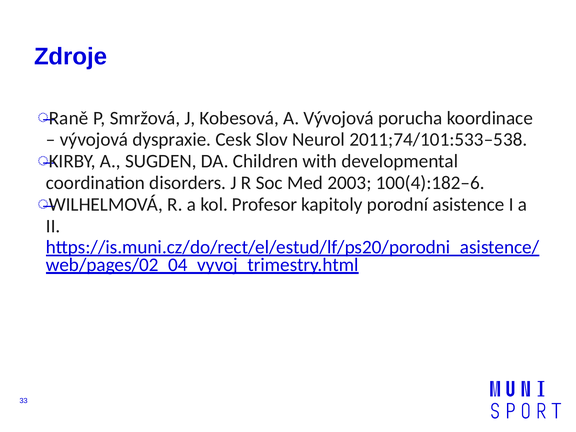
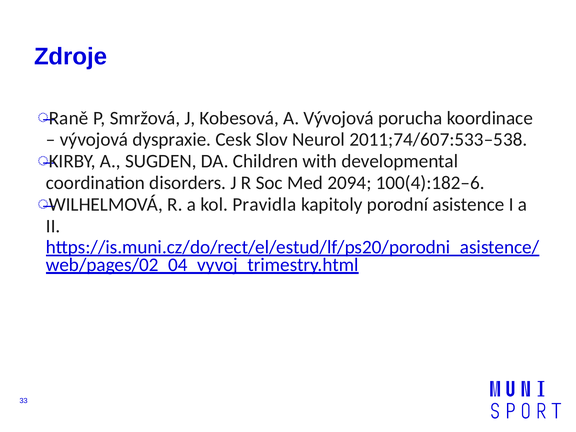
2011;74/101:533–538: 2011;74/101:533–538 -> 2011;74/607:533–538 (438, 140)
2003: 2003 -> 2094 (349, 183)
Profesor: Profesor -> Pravidla (264, 204)
